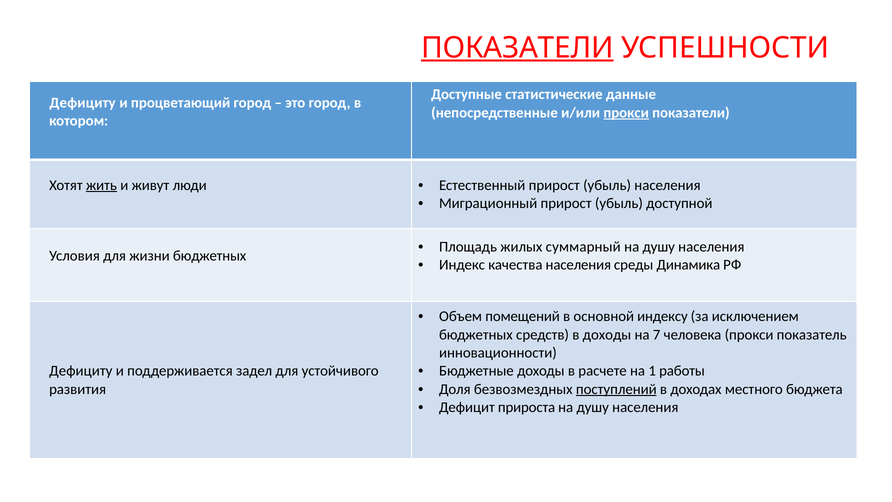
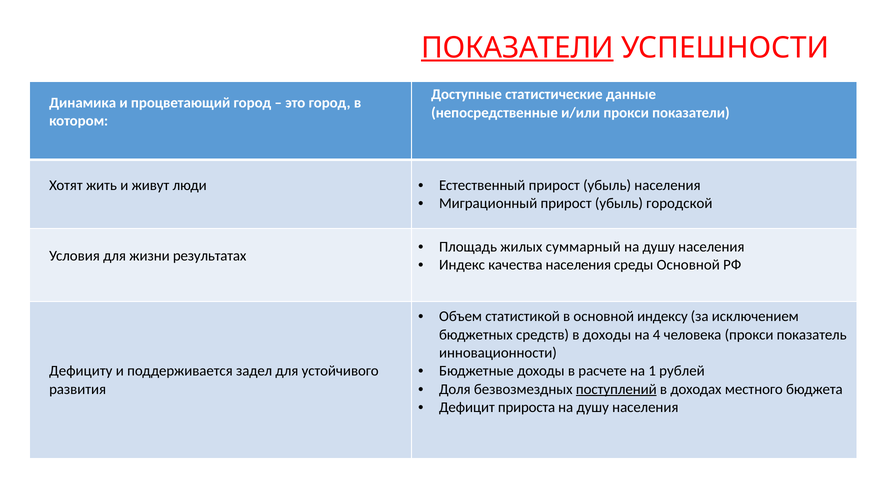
Дефициту: Дефициту -> Динамика (83, 103)
прокси underline: present -> none (626, 113)
жить underline: present -> none (101, 185)
доступной: доступной -> городской (679, 203)
жизни бюджетных: бюджетных -> результатах (210, 256)
среды Динамика: Динамика -> Основной (688, 265)
помещений: помещений -> статистикой (523, 316)
7: 7 -> 4 (657, 334)
работы: работы -> рублей (682, 371)
